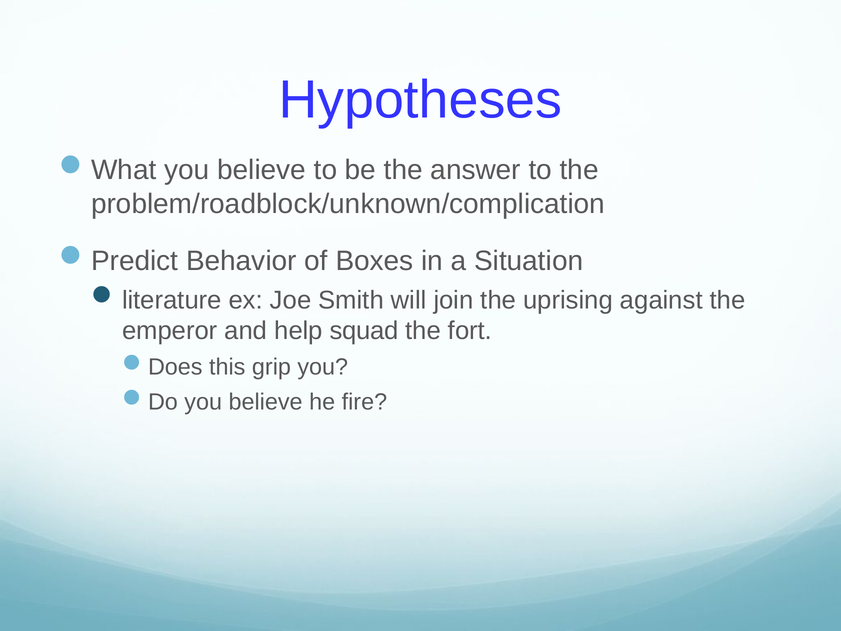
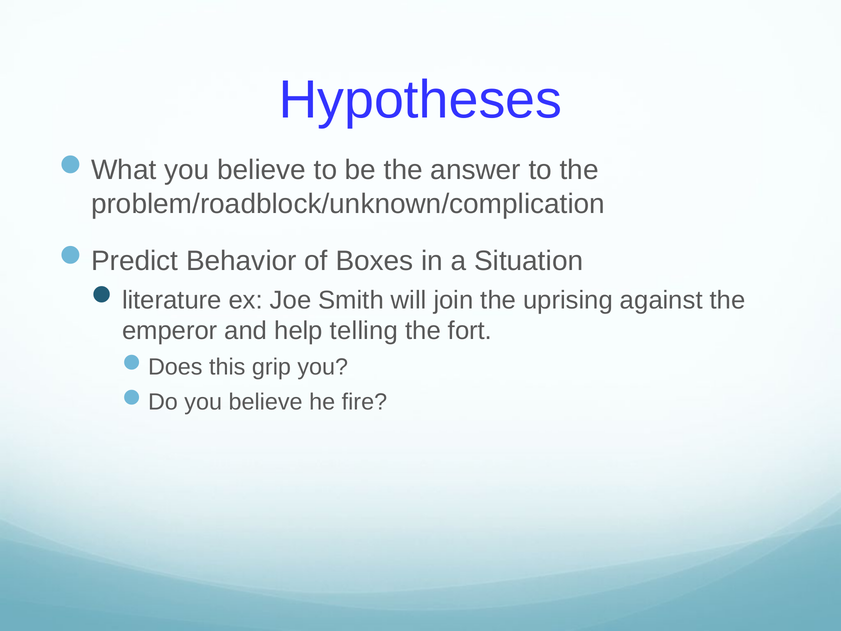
squad: squad -> telling (364, 331)
